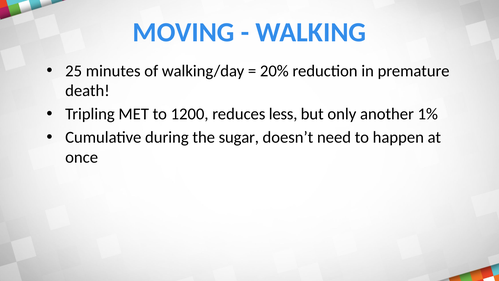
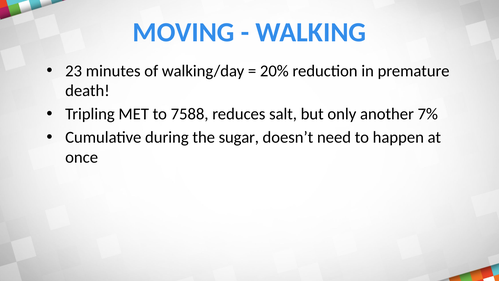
25: 25 -> 23 (74, 71)
1200: 1200 -> 7588 (190, 114)
less: less -> salt (283, 114)
1%: 1% -> 7% (428, 114)
